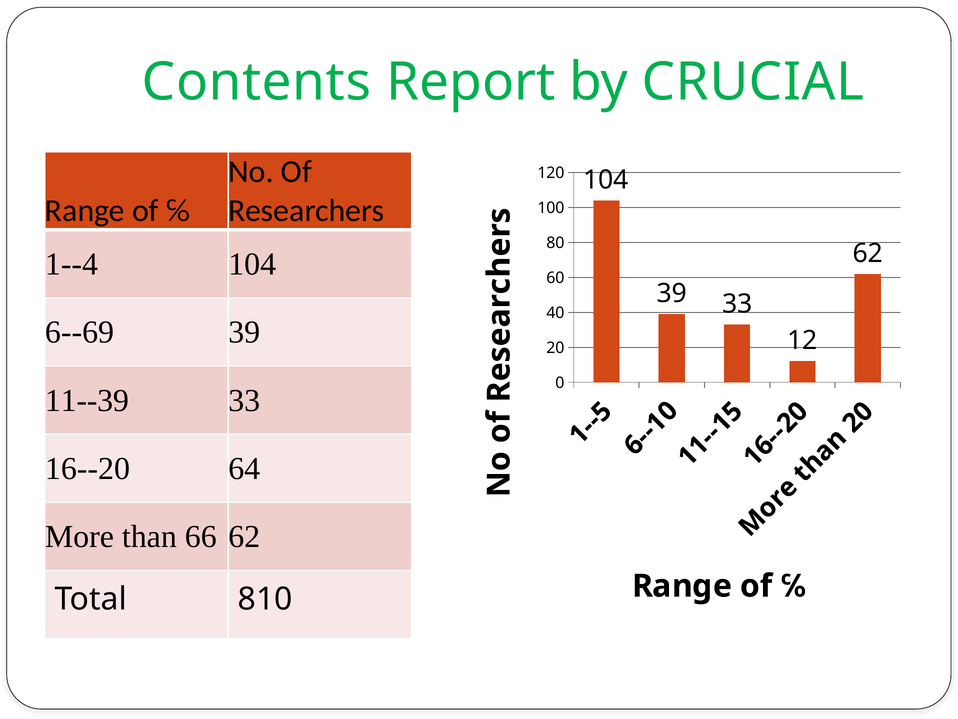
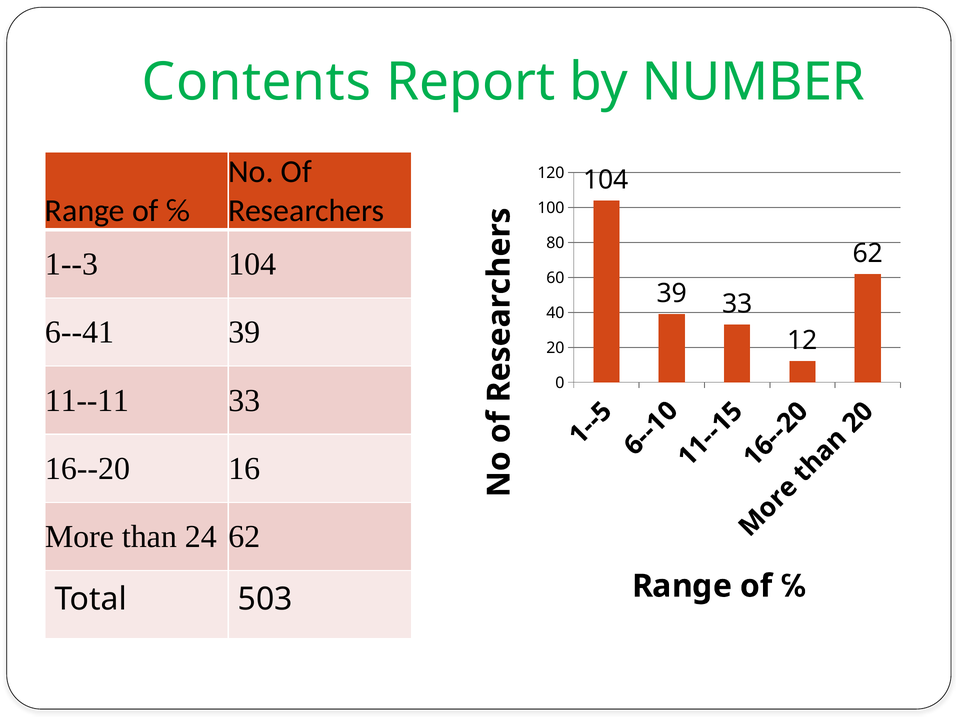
CRUCIAL: CRUCIAL -> NUMBER (753, 82)
1--4: 1--4 -> 1--3 (72, 264)
6--69: 6--69 -> 6--41 (79, 332)
11--39: 11--39 -> 11--11 (87, 400)
64: 64 -> 16 (244, 468)
66: 66 -> 24 (201, 536)
810: 810 -> 503 (265, 599)
